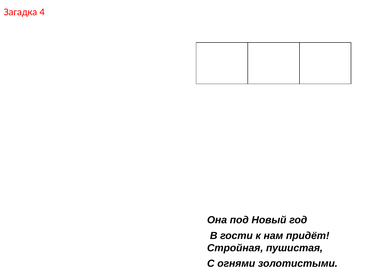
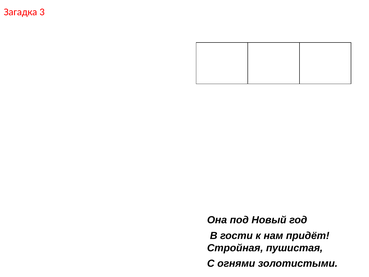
4: 4 -> 3 (42, 12)
